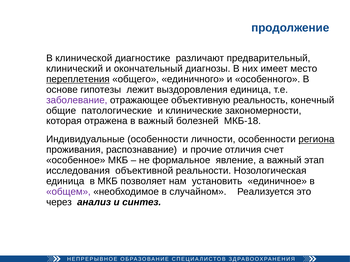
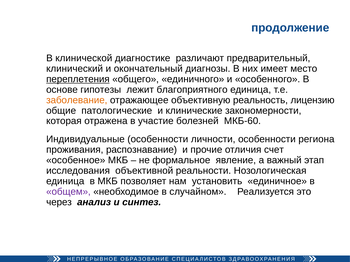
выздоровления: выздоровления -> благоприятного (192, 90)
заболевание colour: purple -> orange (77, 100)
конечный: конечный -> лицензию (313, 100)
в важный: важный -> участие (156, 121)
МКБ-18: МКБ-18 -> МКБ-60 (242, 121)
региона underline: present -> none (316, 140)
